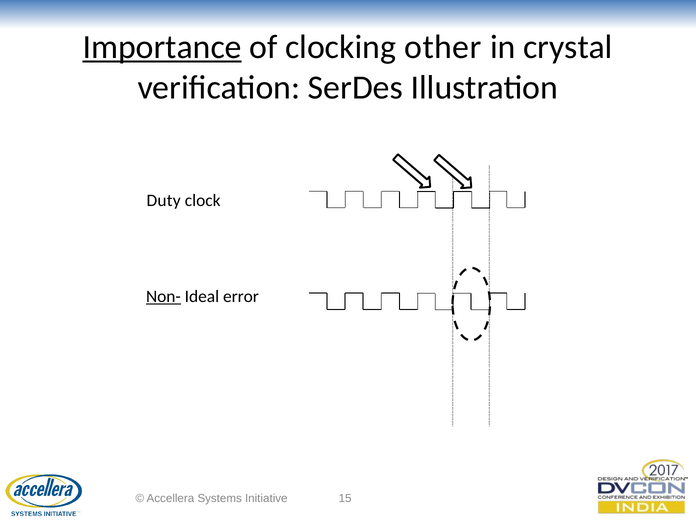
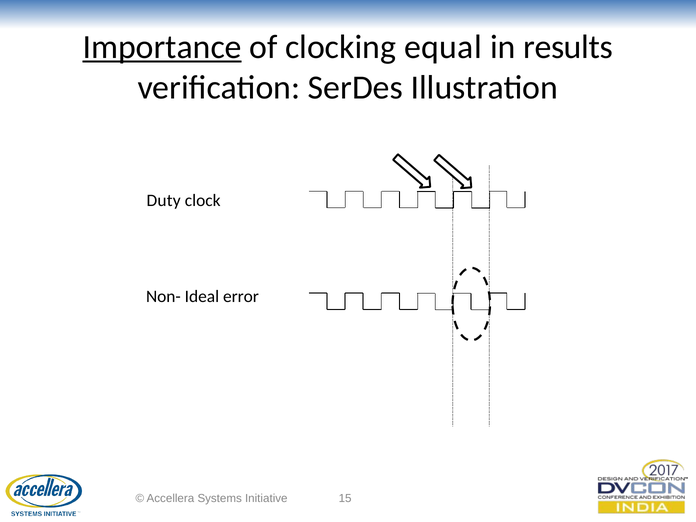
other: other -> equal (443, 47)
crystal: crystal -> results (568, 47)
Non- underline: present -> none (163, 296)
